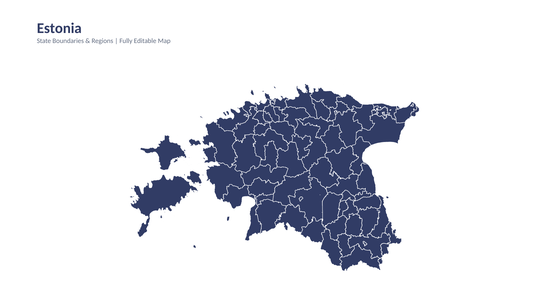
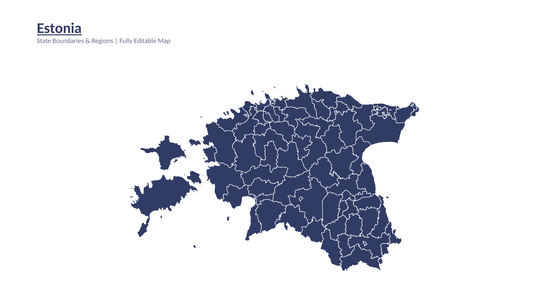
Estonia underline: none -> present (59, 28)
